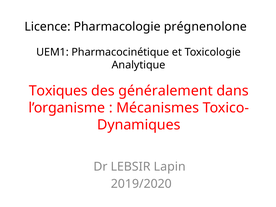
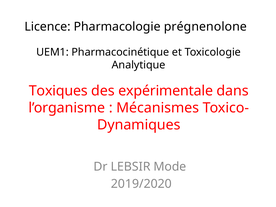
généralement: généralement -> expérimentale (166, 91)
Lapin: Lapin -> Mode (170, 167)
